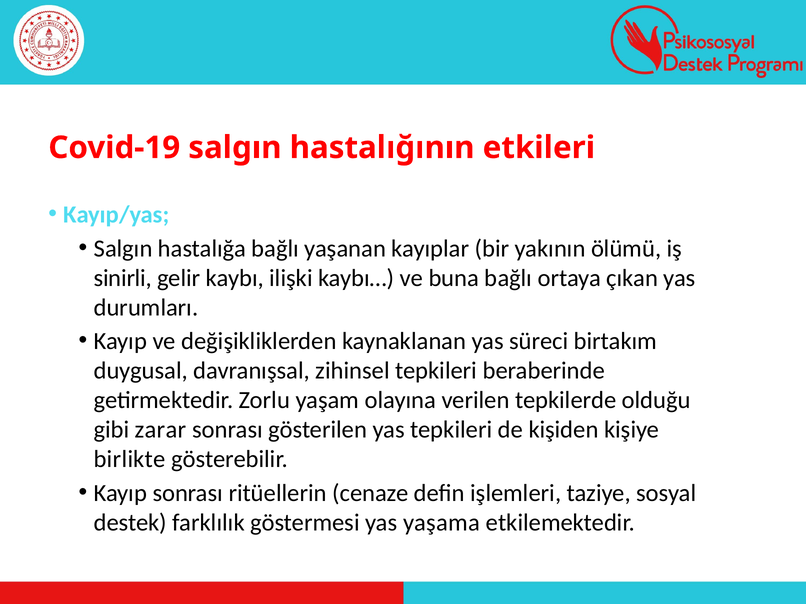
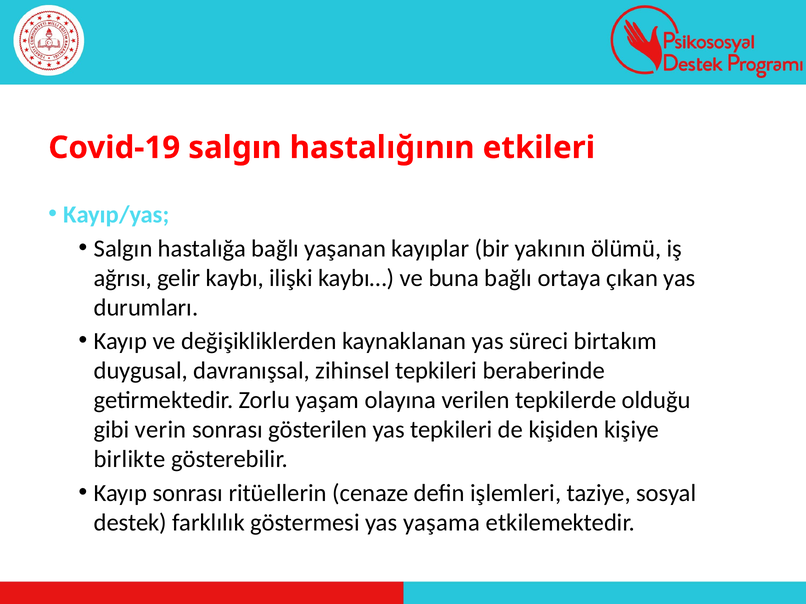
sinirli: sinirli -> ağrısı (123, 278)
zarar: zarar -> verin (161, 430)
